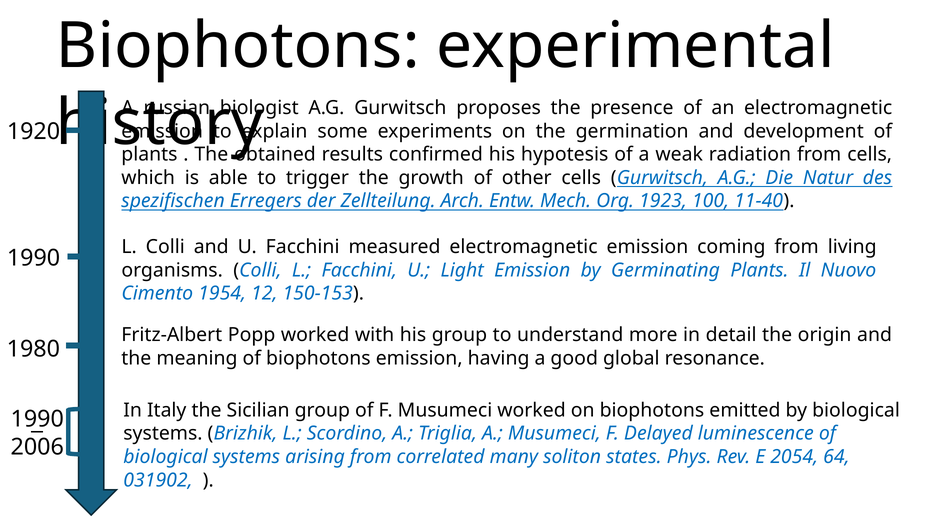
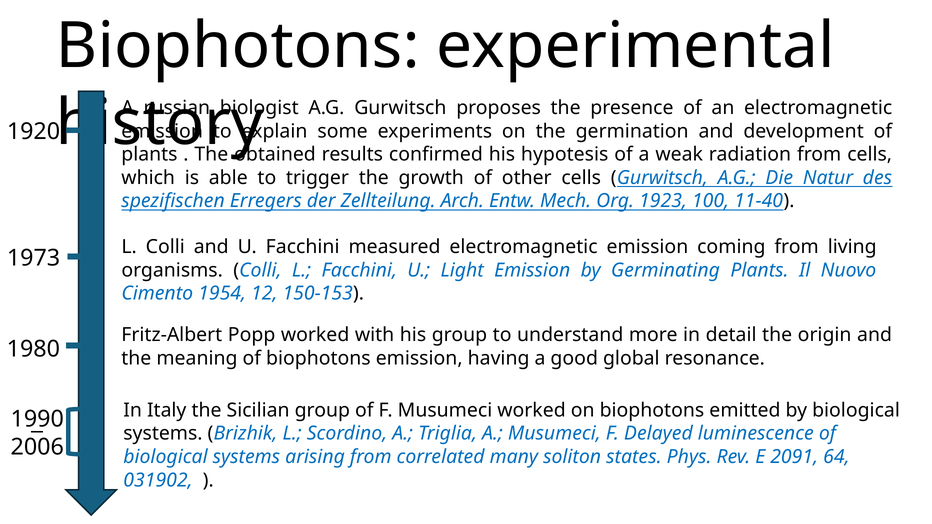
1990: 1990 -> 1973 (34, 258)
2054: 2054 -> 2091 (794, 457)
